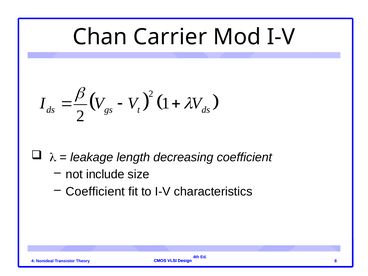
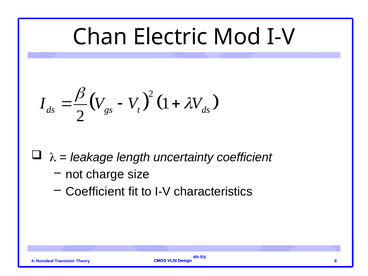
Carrier: Carrier -> Electric (170, 37)
decreasing: decreasing -> uncertainty (183, 157)
include: include -> charge (105, 174)
